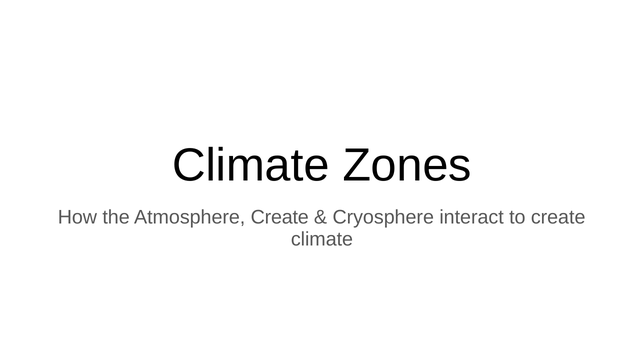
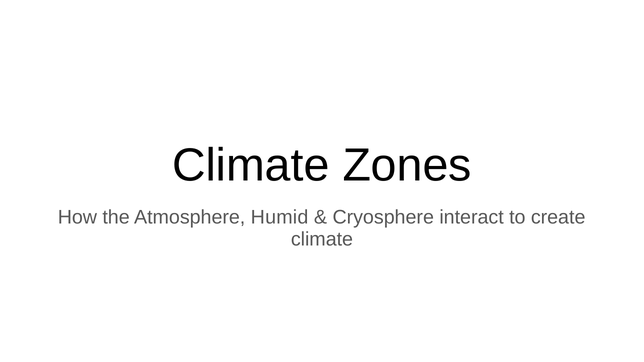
Atmosphere Create: Create -> Humid (280, 217)
